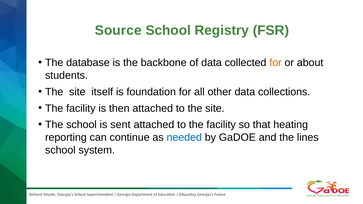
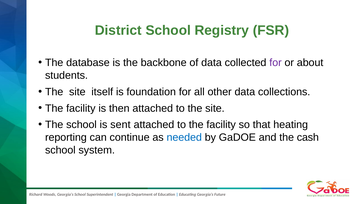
Source: Source -> District (118, 31)
for colour: orange -> purple (275, 63)
lines: lines -> cash (308, 138)
